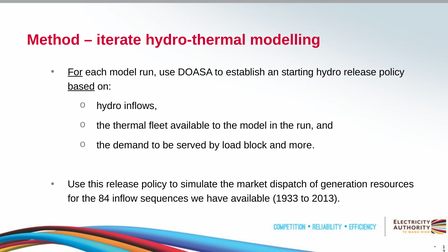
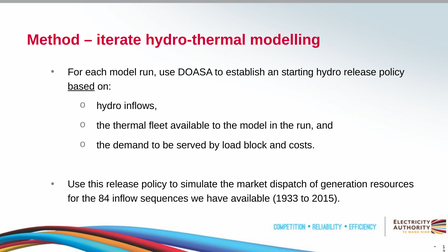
For underline: present -> none (75, 72)
more: more -> costs (302, 145)
2013: 2013 -> 2015 (326, 199)
